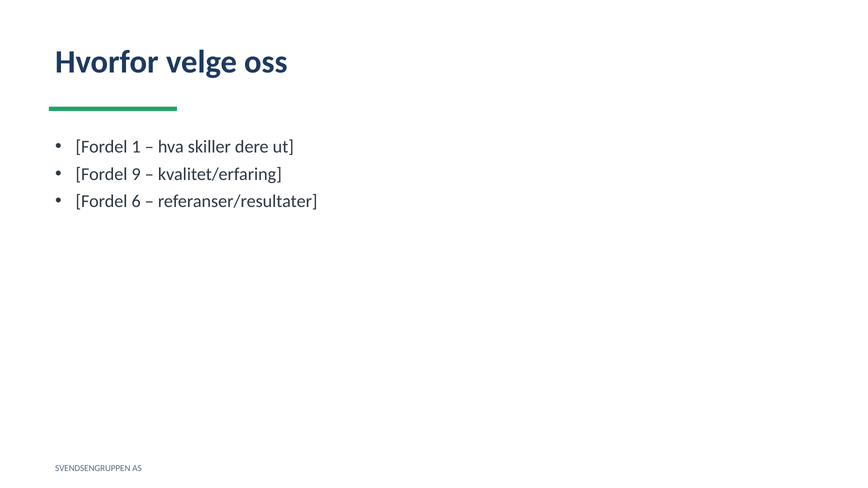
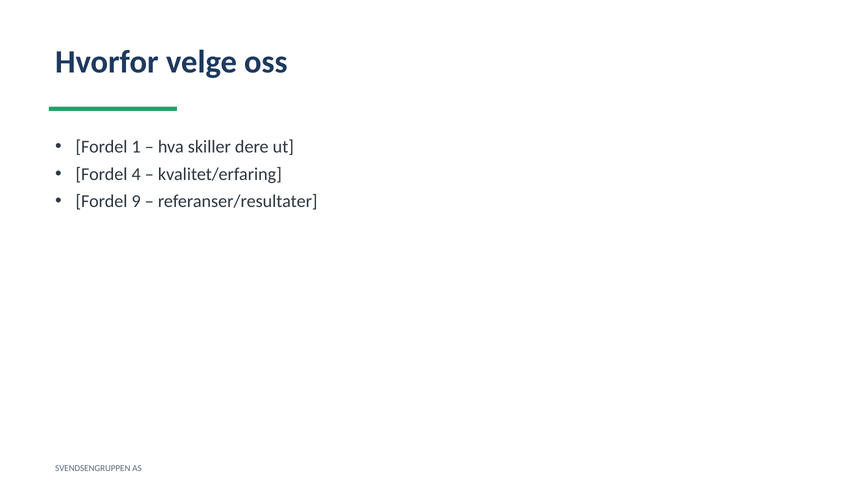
9: 9 -> 4 (136, 174)
6: 6 -> 9 (136, 201)
